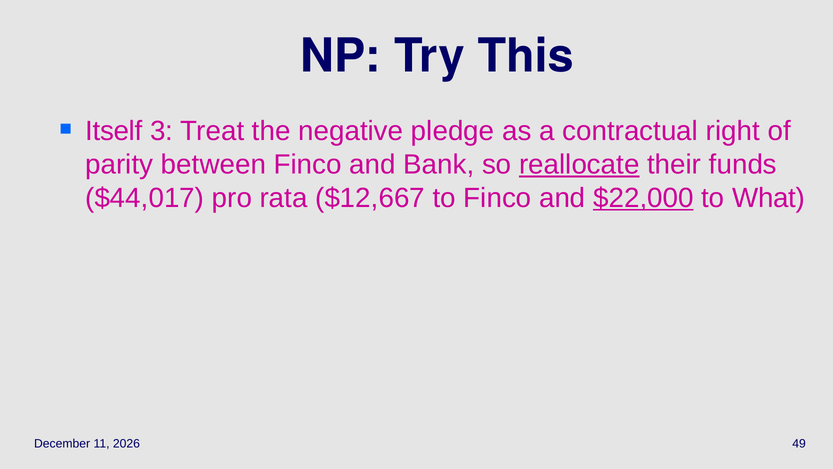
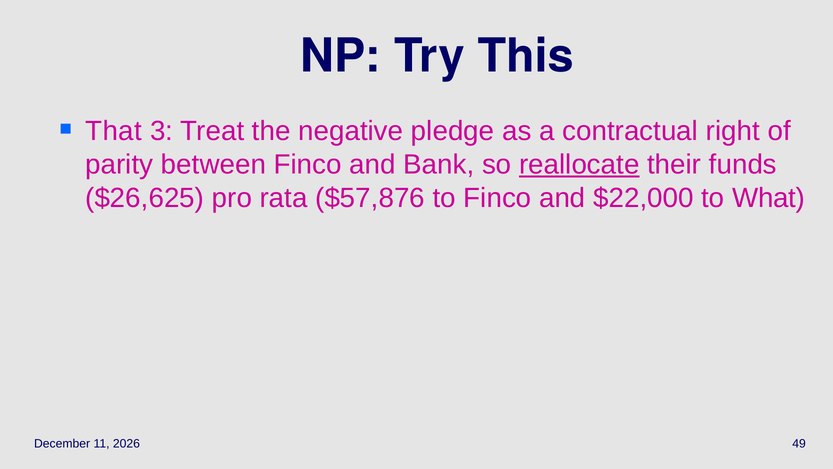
Itself: Itself -> That (114, 131)
$44,017: $44,017 -> $26,625 (145, 198)
$12,667: $12,667 -> $57,876 (370, 198)
$22,000 underline: present -> none (643, 198)
